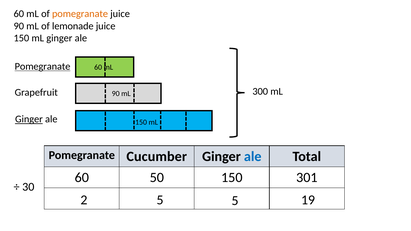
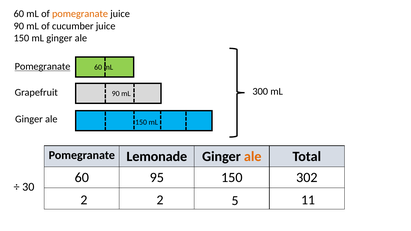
lemonade: lemonade -> cucumber (73, 26)
Ginger underline: present -> none (29, 119)
Cucumber: Cucumber -> Lemonade (157, 157)
ale colour: blue -> orange (253, 157)
50: 50 -> 95 (157, 178)
301: 301 -> 302 (307, 178)
2 5: 5 -> 2 (160, 200)
19: 19 -> 11 (308, 200)
